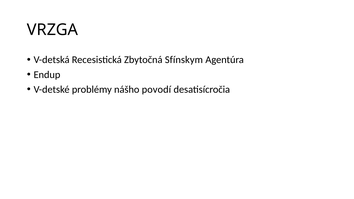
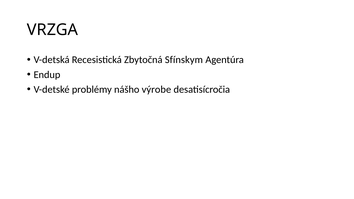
povodí: povodí -> výrobe (156, 90)
